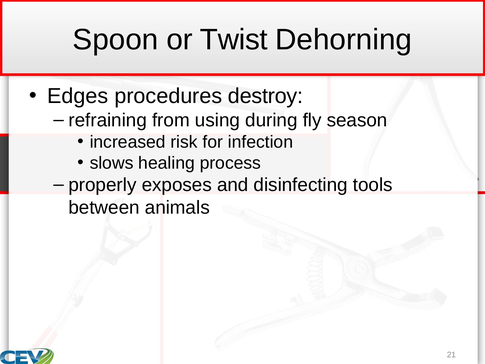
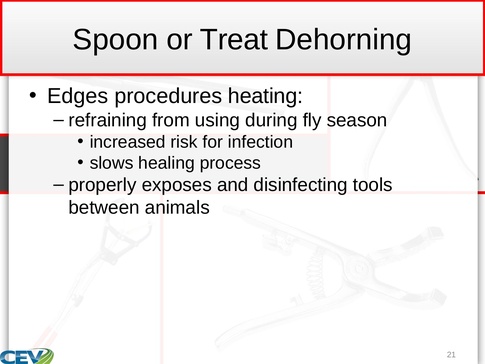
Twist: Twist -> Treat (234, 40)
destroy: destroy -> heating (266, 96)
